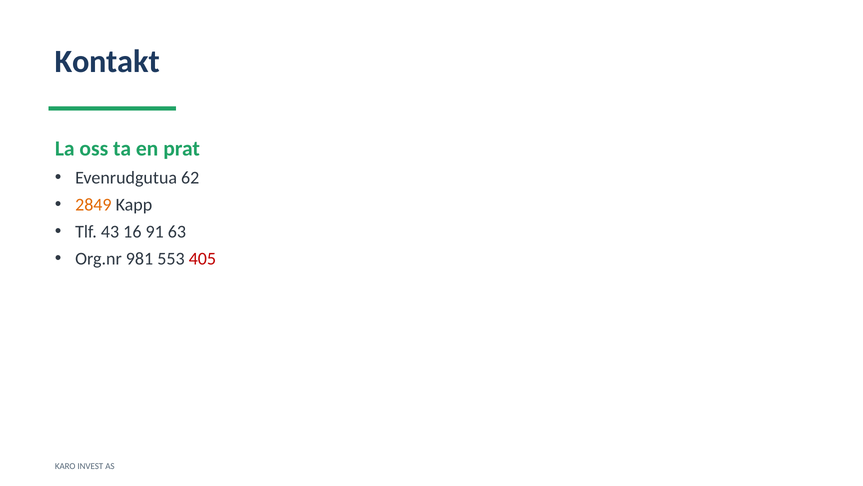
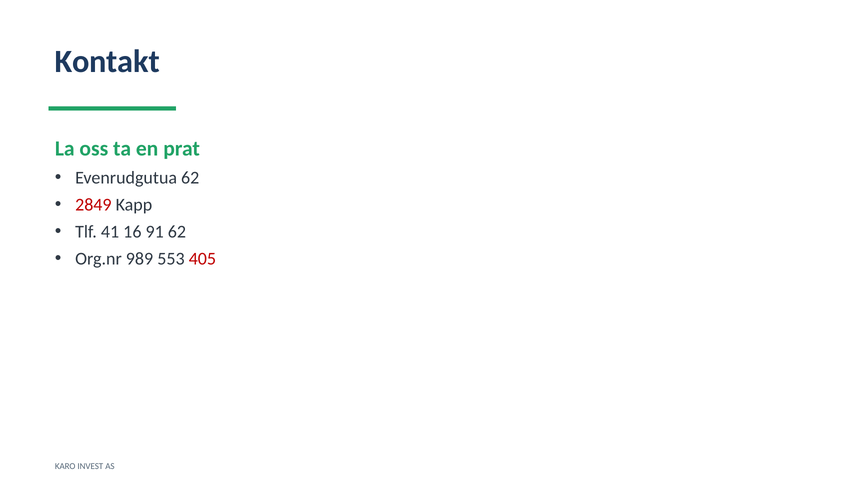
2849 colour: orange -> red (93, 204)
43: 43 -> 41 (110, 231)
91 63: 63 -> 62 (177, 231)
981: 981 -> 989 (140, 258)
